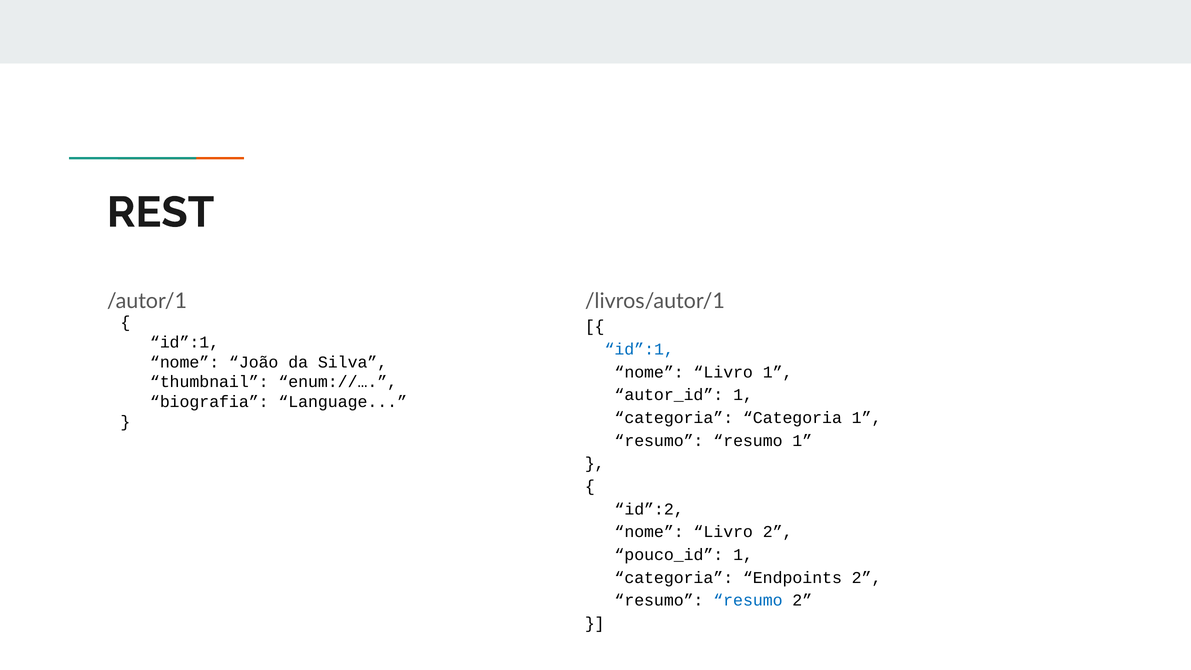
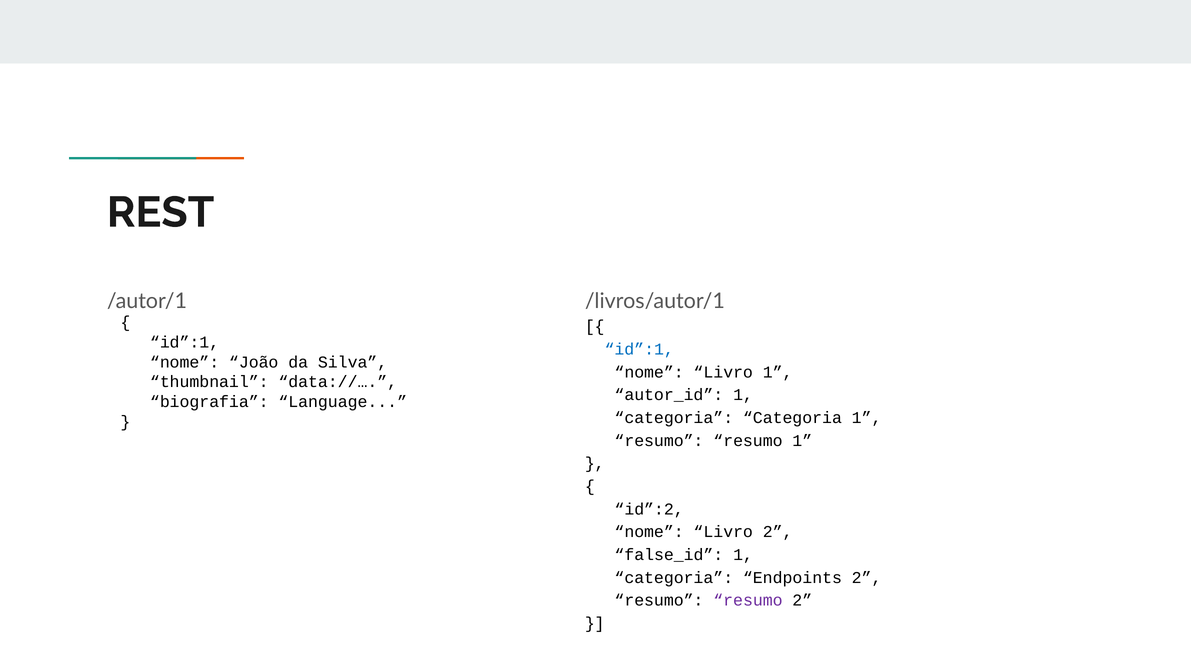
enum://…: enum://… -> data://… (338, 382)
pouco_id: pouco_id -> false_id (669, 555)
resumo colour: blue -> purple (748, 600)
